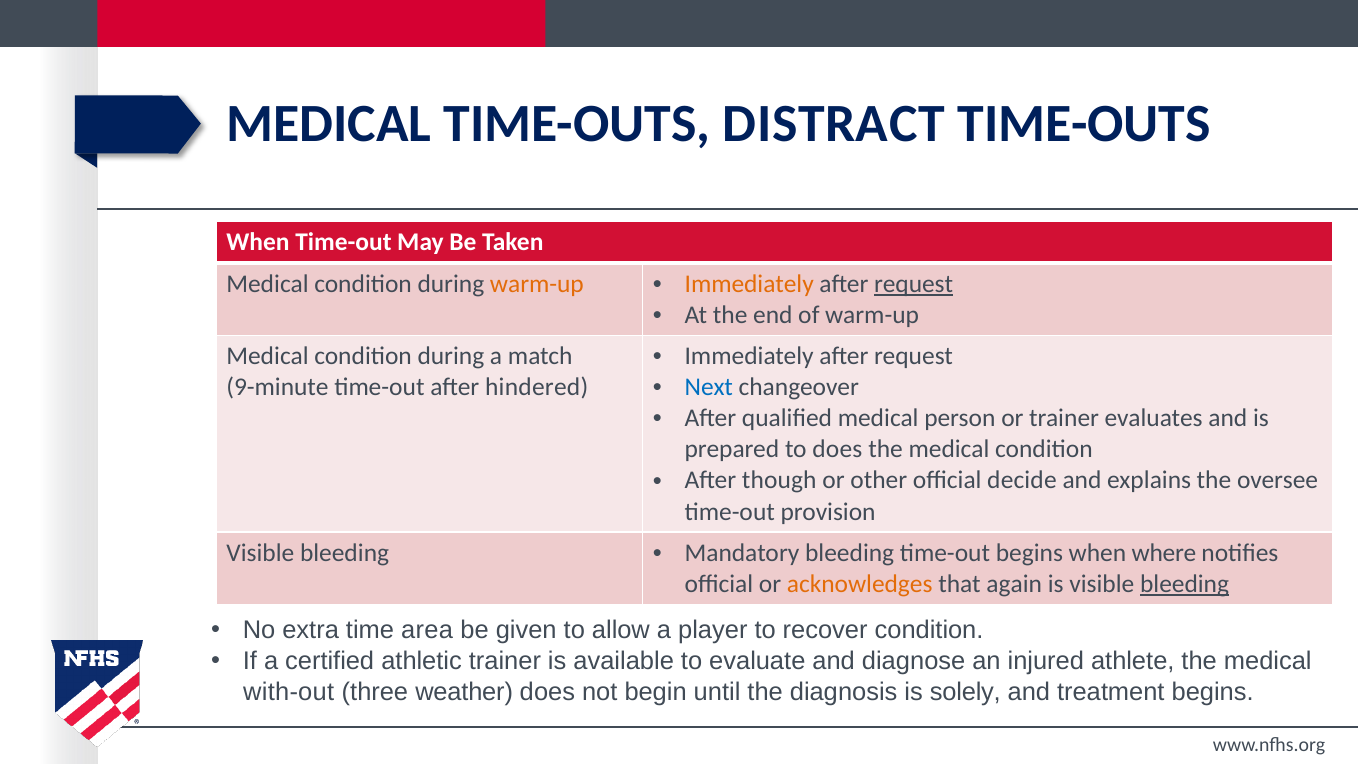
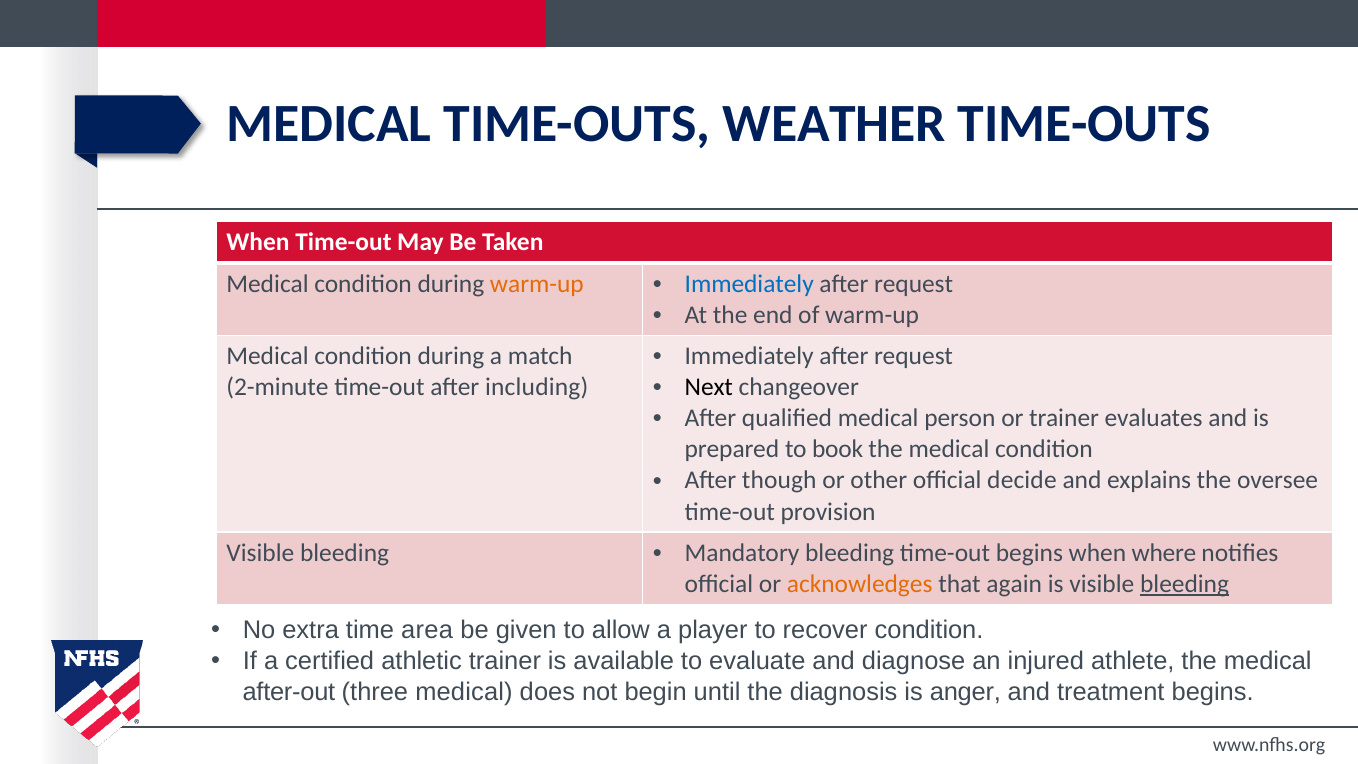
DISTRACT: DISTRACT -> WEATHER (834, 124)
Immediately colour: orange -> blue (749, 284)
request underline: present -> none (914, 284)
Next colour: blue -> black (709, 387)
9-minute: 9-minute -> 2-minute (277, 387)
hindered: hindered -> including (537, 387)
to does: does -> book (838, 449)
with-out: with-out -> after-out (289, 692)
three weather: weather -> medical (464, 692)
solely: solely -> anger (965, 692)
